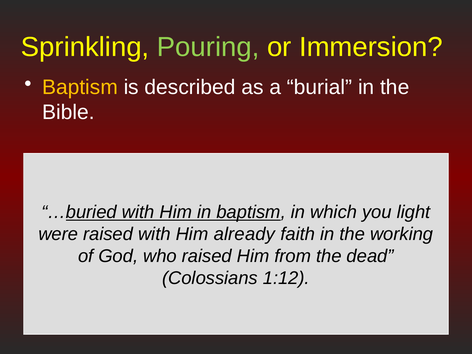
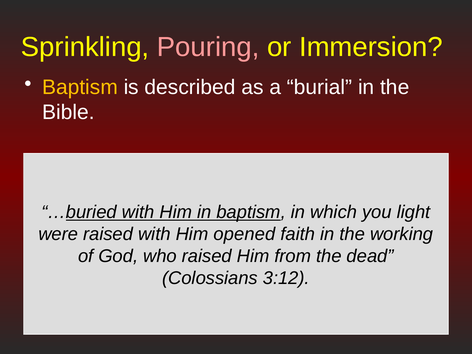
Pouring colour: light green -> pink (208, 47)
already: already -> opened (244, 234)
1:12: 1:12 -> 3:12 (286, 278)
